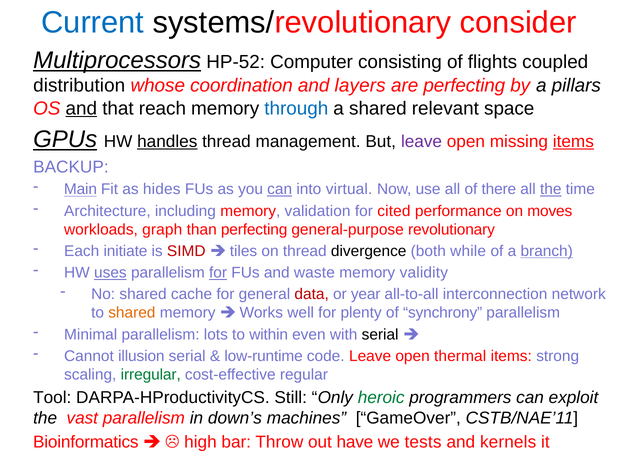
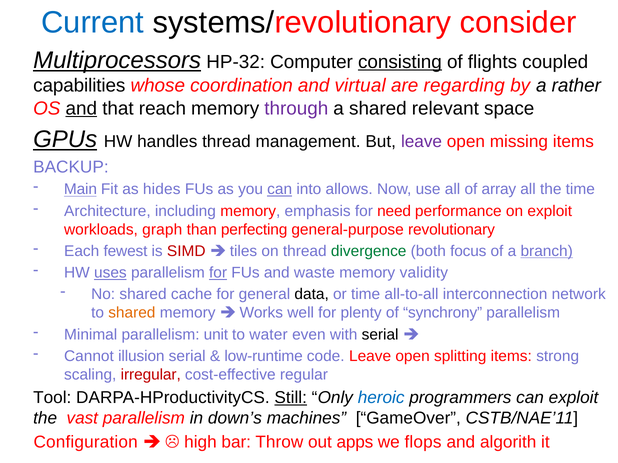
HP-52: HP-52 -> HP-32 (236, 62)
consisting underline: none -> present (400, 62)
distribution: distribution -> capabilities (79, 86)
layers: layers -> virtual (360, 86)
are perfecting: perfecting -> regarding (464, 86)
pillars: pillars -> rather (576, 86)
through colour: blue -> purple (296, 108)
handles underline: present -> none (167, 142)
items underline: present -> none (573, 142)
virtual: virtual -> allows (349, 190)
there: there -> array (499, 190)
the underline: present -> none (551, 190)
validation: validation -> emphasis (318, 211)
cited: cited -> need (394, 211)
on moves: moves -> exploit (550, 211)
initiate: initiate -> fewest (125, 251)
divergence colour: black -> green (369, 251)
while: while -> focus (468, 251)
data colour: red -> black (312, 295)
or year: year -> time (366, 295)
lots: lots -> unit (216, 335)
within: within -> water (269, 335)
thermal: thermal -> splitting (460, 356)
irregular colour: green -> red (151, 375)
Still underline: none -> present (291, 398)
heroic colour: green -> blue (381, 398)
Bioinformatics: Bioinformatics -> Configuration (86, 443)
have: have -> apps (355, 443)
tests: tests -> flops (423, 443)
kernels: kernels -> algorith (508, 443)
